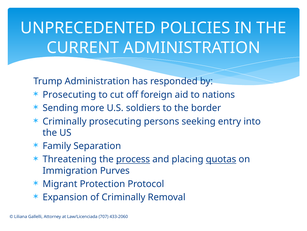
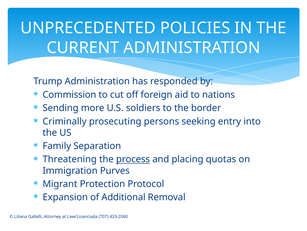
Prosecuting: Prosecuting -> Commission (69, 94)
quotas underline: present -> none (221, 159)
of Criminally: Criminally -> Additional (124, 197)
